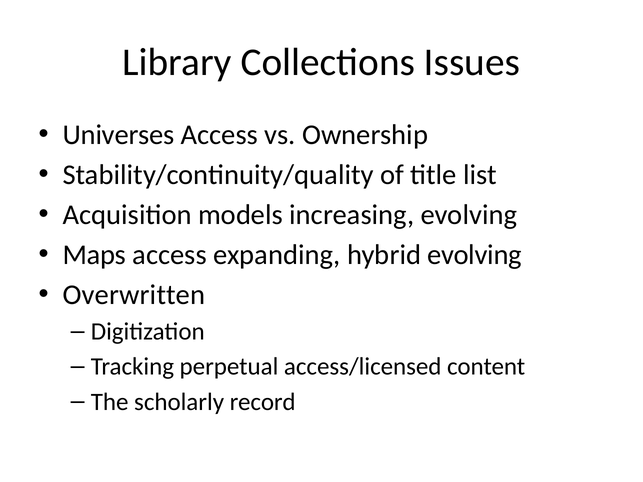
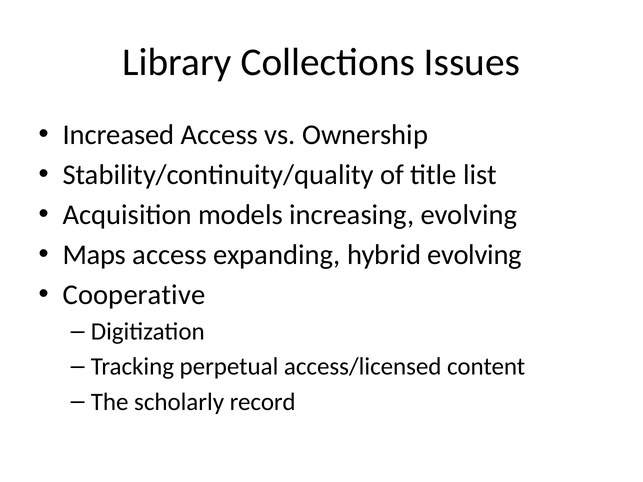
Universes: Universes -> Increased (119, 135)
Overwritten: Overwritten -> Cooperative (134, 295)
